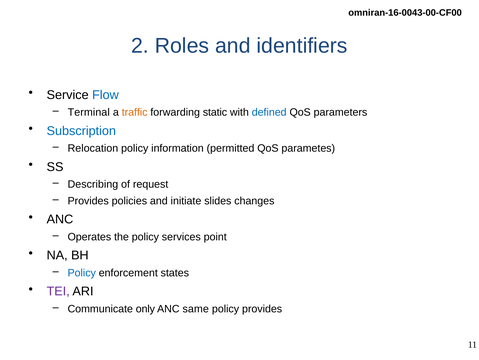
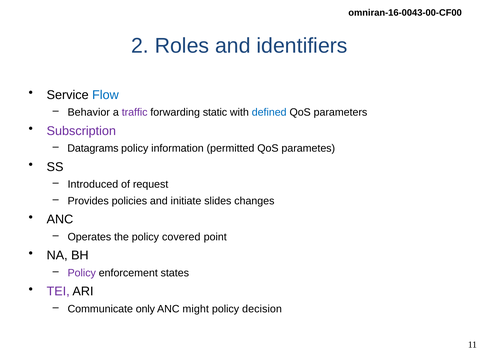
Terminal: Terminal -> Behavior (89, 112)
traffic colour: orange -> purple (135, 112)
Subscription colour: blue -> purple (81, 131)
Relocation: Relocation -> Datagrams (93, 148)
Describing: Describing -> Introduced (93, 184)
services: services -> covered (181, 236)
Policy colour: blue -> purple (82, 272)
same: same -> might (196, 308)
policy provides: provides -> decision (262, 308)
